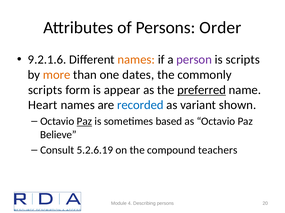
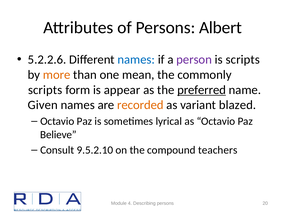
Order: Order -> Albert (220, 28)
9.2.1.6: 9.2.1.6 -> 5.2.2.6 (47, 60)
names colour: orange -> blue (136, 60)
dates: dates -> mean (138, 75)
Heart: Heart -> Given (43, 105)
recorded colour: blue -> orange (140, 105)
shown: shown -> blazed (238, 105)
Paz underline: present -> none (84, 122)
based: based -> lyrical (169, 122)
5.2.6.19: 5.2.6.19 -> 9.5.2.10 (95, 151)
